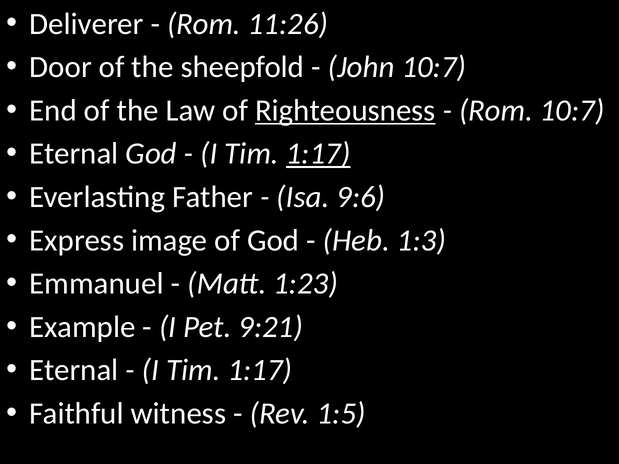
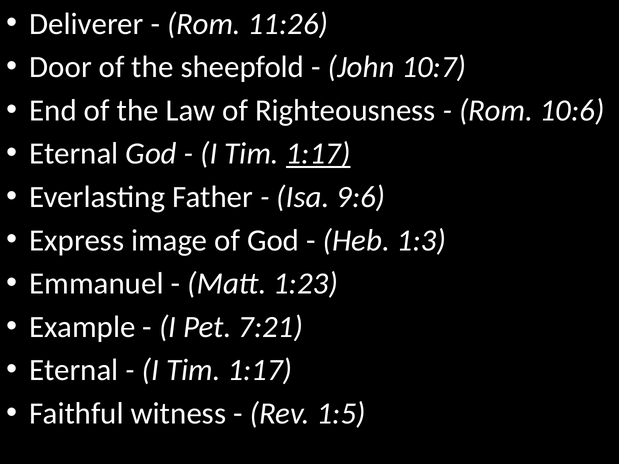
Righteousness underline: present -> none (345, 110)
Rom 10:7: 10:7 -> 10:6 (572, 110)
9:21: 9:21 -> 7:21 (271, 327)
